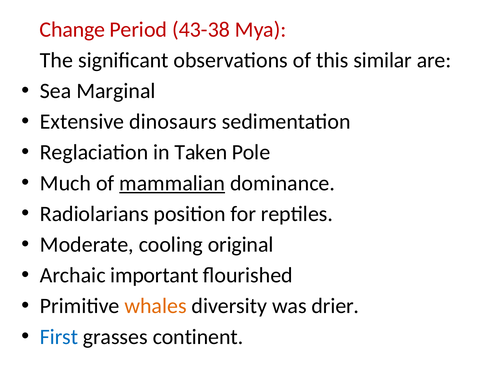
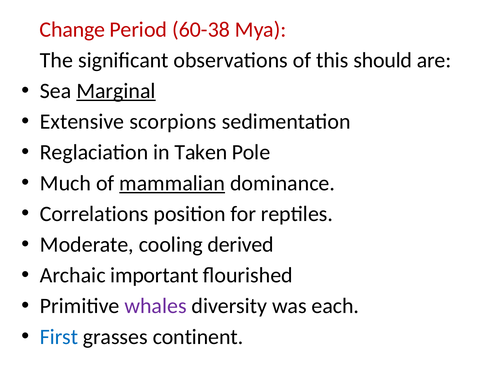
43-38: 43-38 -> 60-38 (201, 30)
similar: similar -> should (383, 60)
Marginal underline: none -> present (116, 91)
dinosaurs: dinosaurs -> scorpions (173, 122)
Radiolarians: Radiolarians -> Correlations (94, 214)
original: original -> derived (241, 245)
whales colour: orange -> purple (156, 306)
drier: drier -> each (335, 306)
